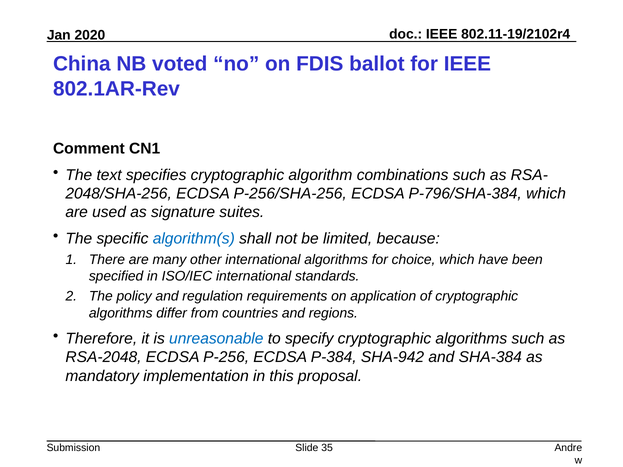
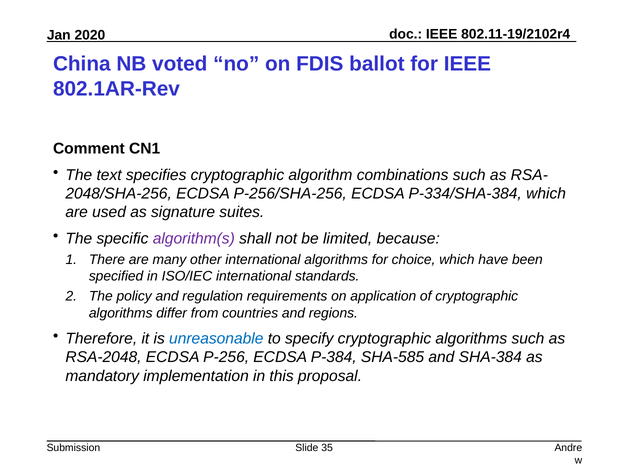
P-796/SHA-384: P-796/SHA-384 -> P-334/SHA-384 (465, 194)
algorithm(s colour: blue -> purple (194, 239)
SHA-942: SHA-942 -> SHA-585 (393, 357)
